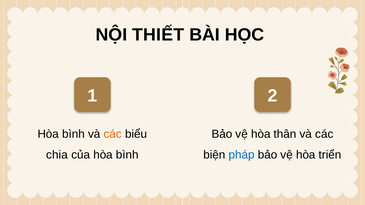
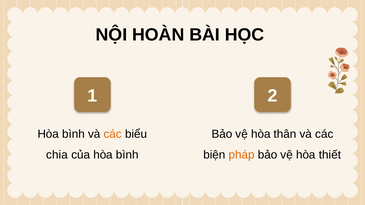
THIẾT: THIẾT -> HOÀN (158, 35)
pháp colour: blue -> orange (242, 155)
triển: triển -> thiết (330, 155)
